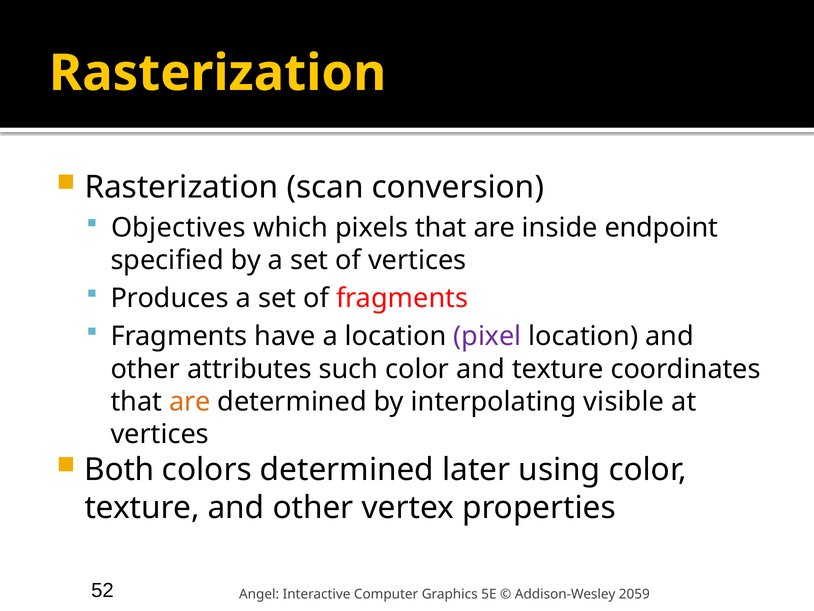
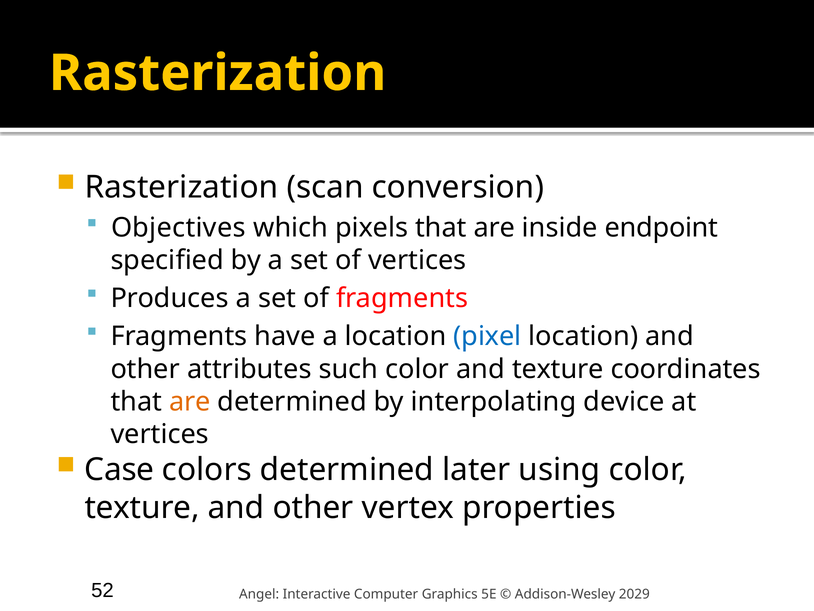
pixel colour: purple -> blue (487, 336)
visible: visible -> device (624, 401)
Both: Both -> Case (119, 470)
2059: 2059 -> 2029 (634, 594)
